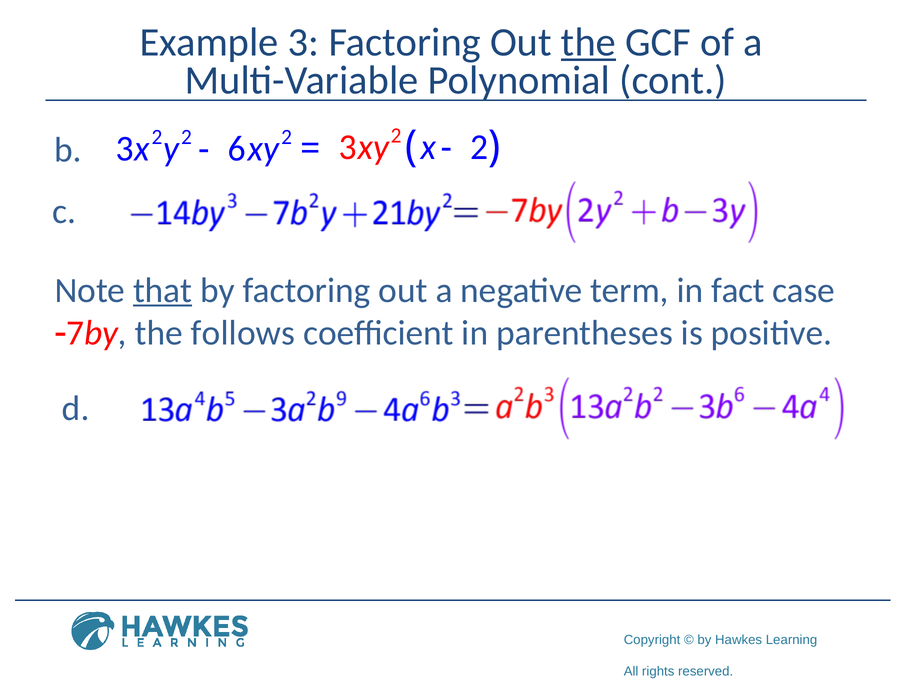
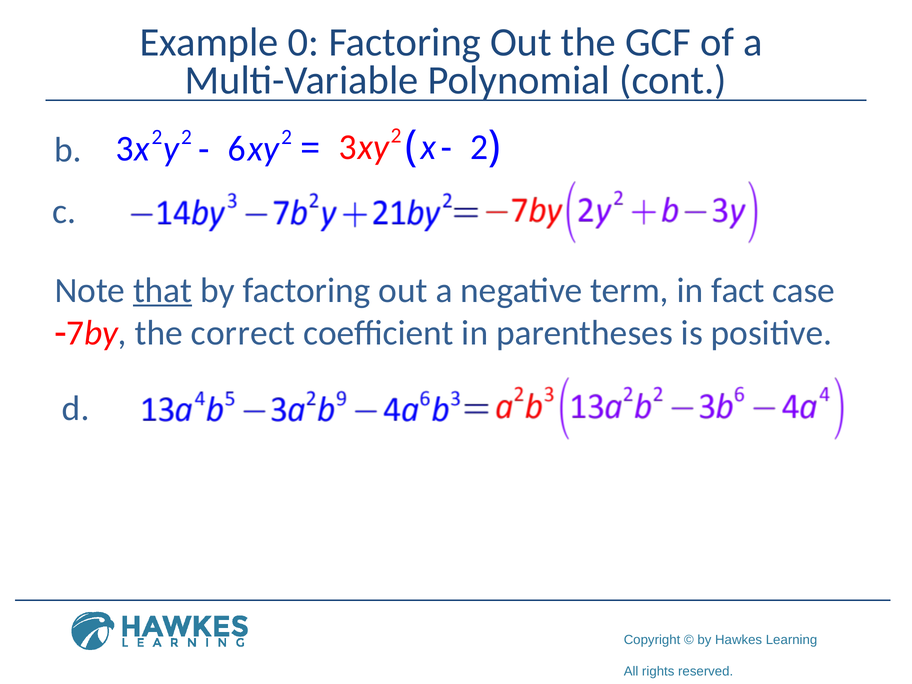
Example 3: 3 -> 0 (304, 42)
the underline: present -> none (588, 42)
follows: follows -> correct (243, 333)
